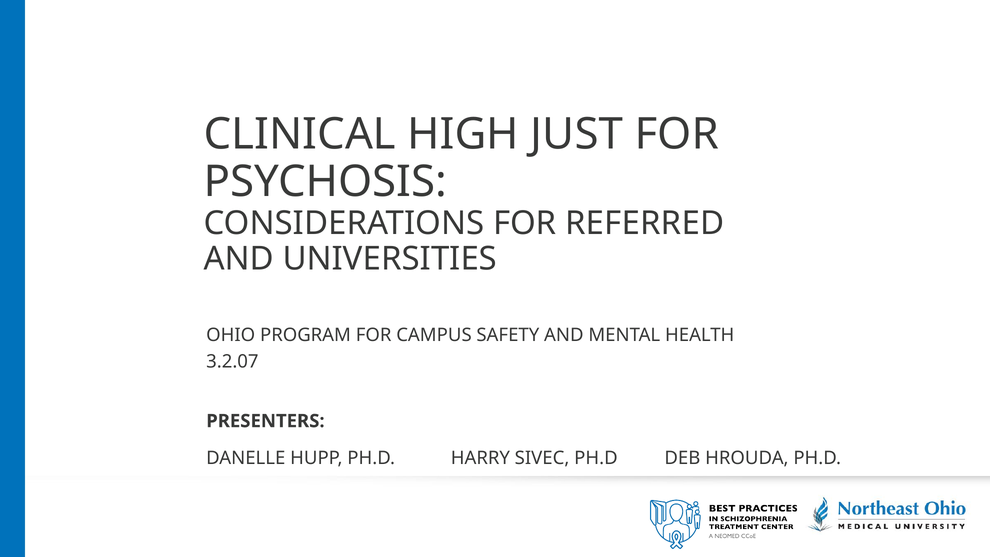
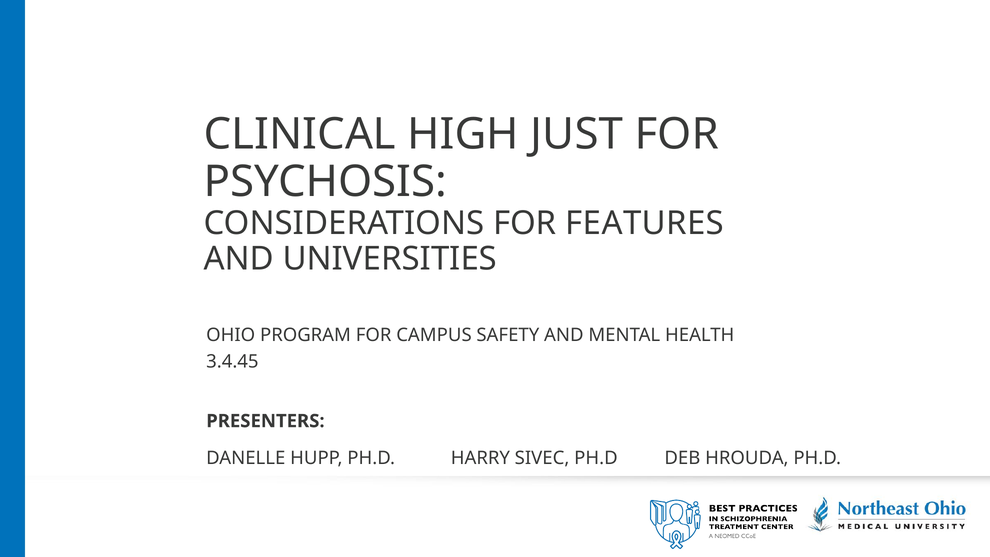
REFERRED: REFERRED -> FEATURES (645, 223)
3.2.07: 3.2.07 -> 3.4.45 (232, 362)
